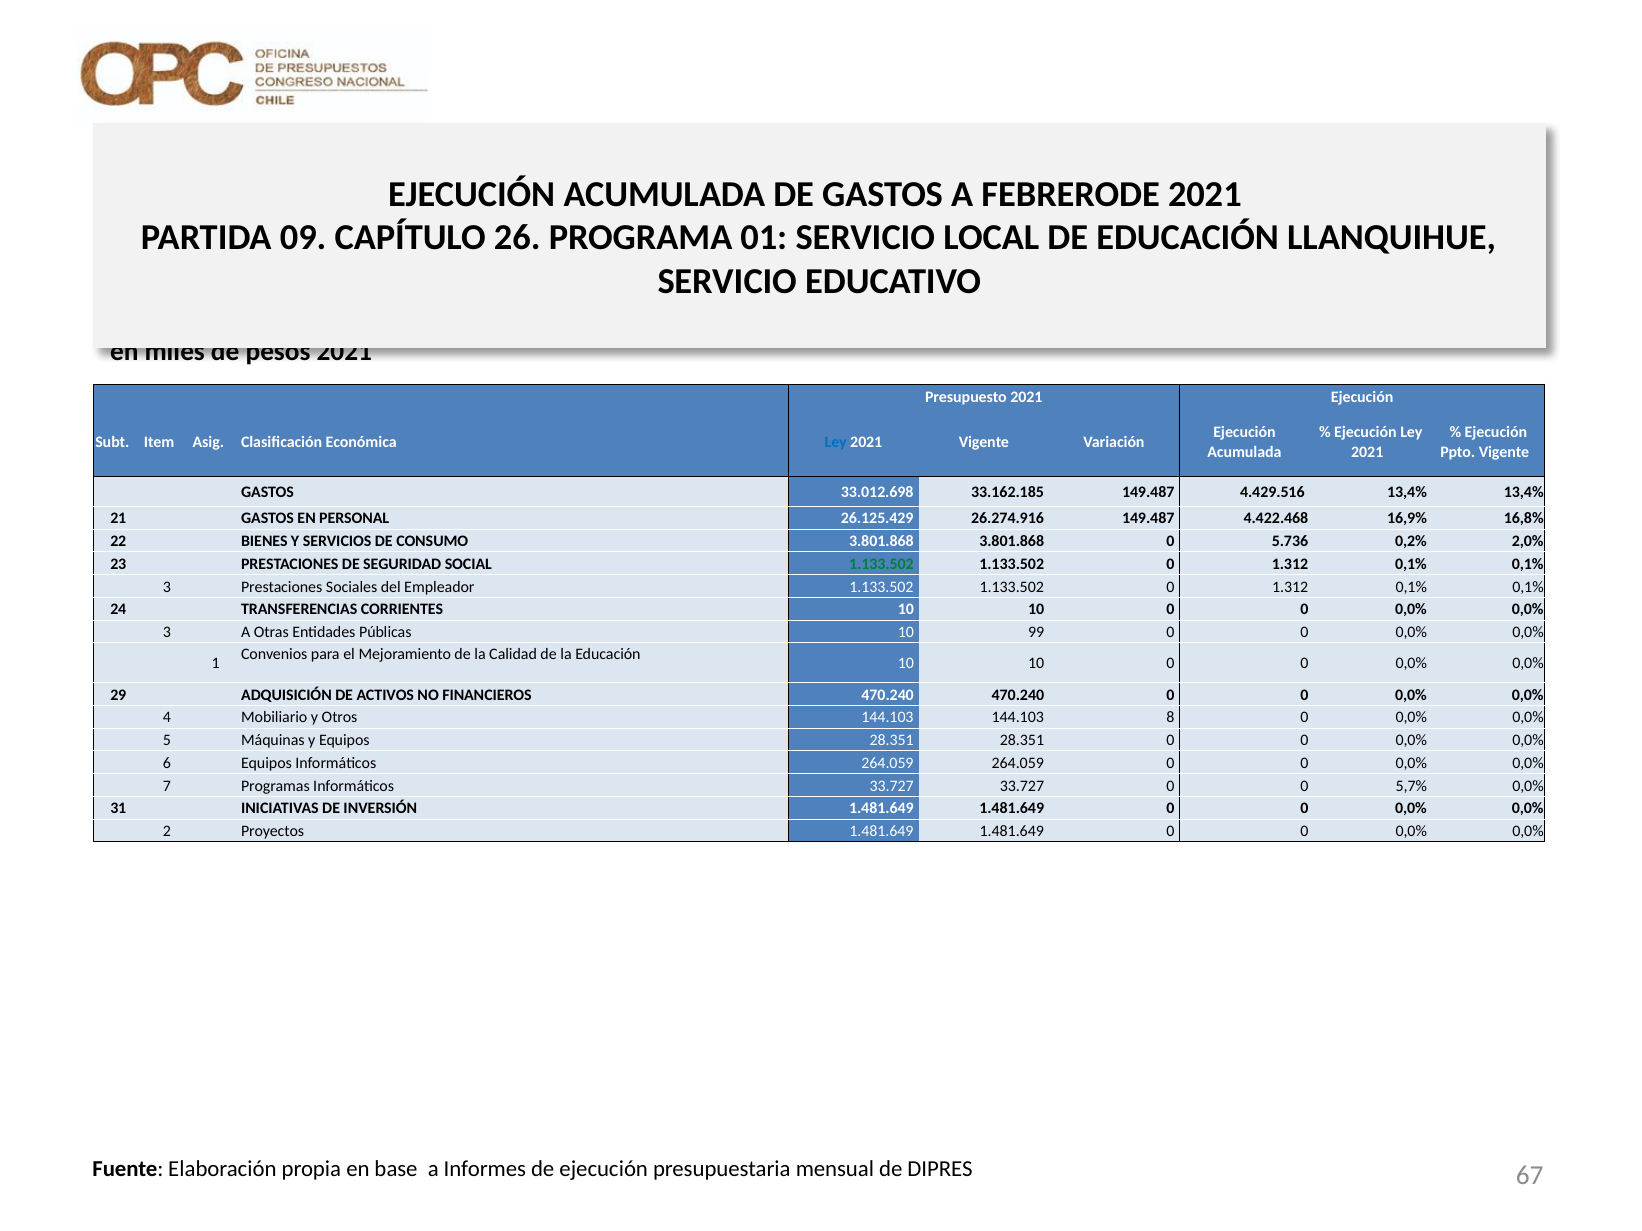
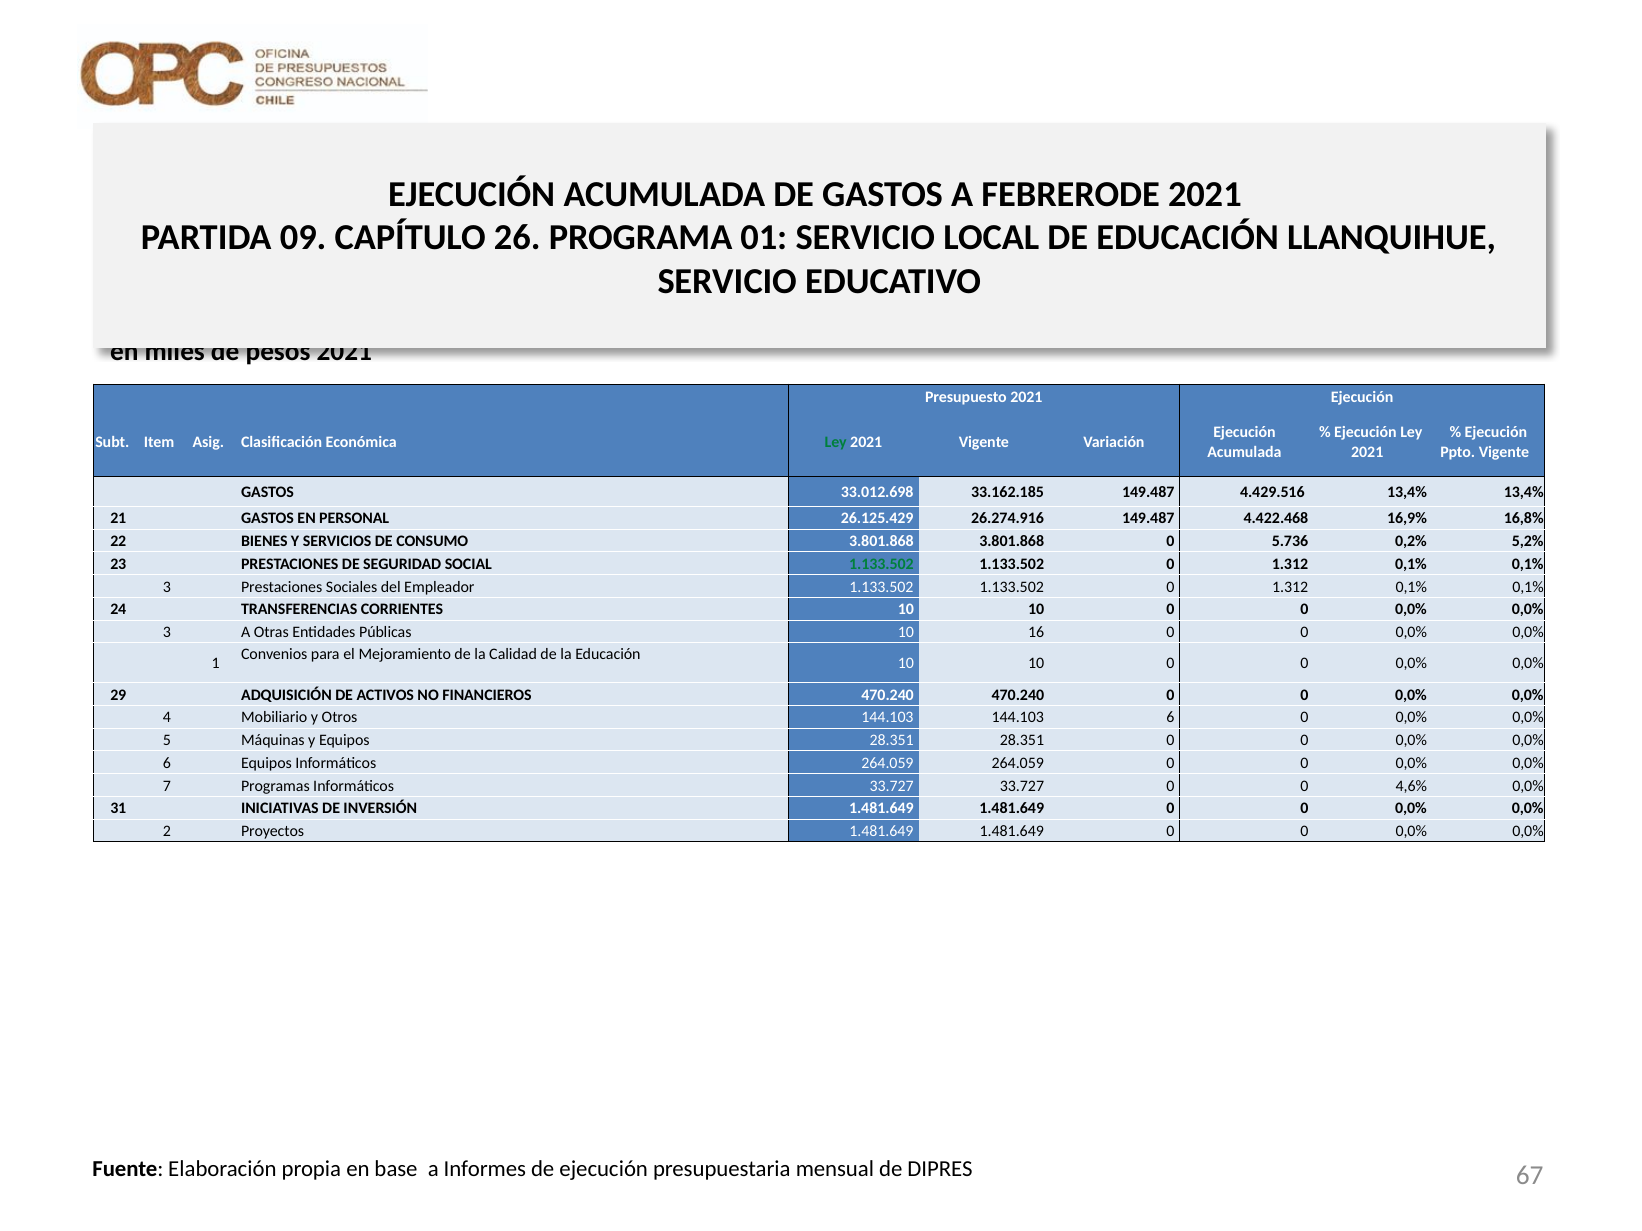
Ley colour: blue -> green (836, 443)
2,0%: 2,0% -> 5,2% (1528, 542)
99: 99 -> 16 (1036, 633)
144.103 8: 8 -> 6 (1170, 718)
5,7%: 5,7% -> 4,6% (1411, 786)
